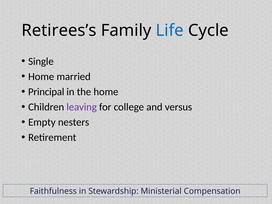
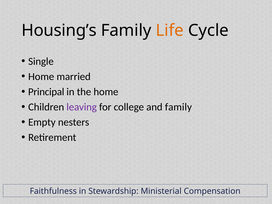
Retirees’s: Retirees’s -> Housing’s (59, 30)
Life colour: blue -> orange (170, 30)
and versus: versus -> family (178, 107)
